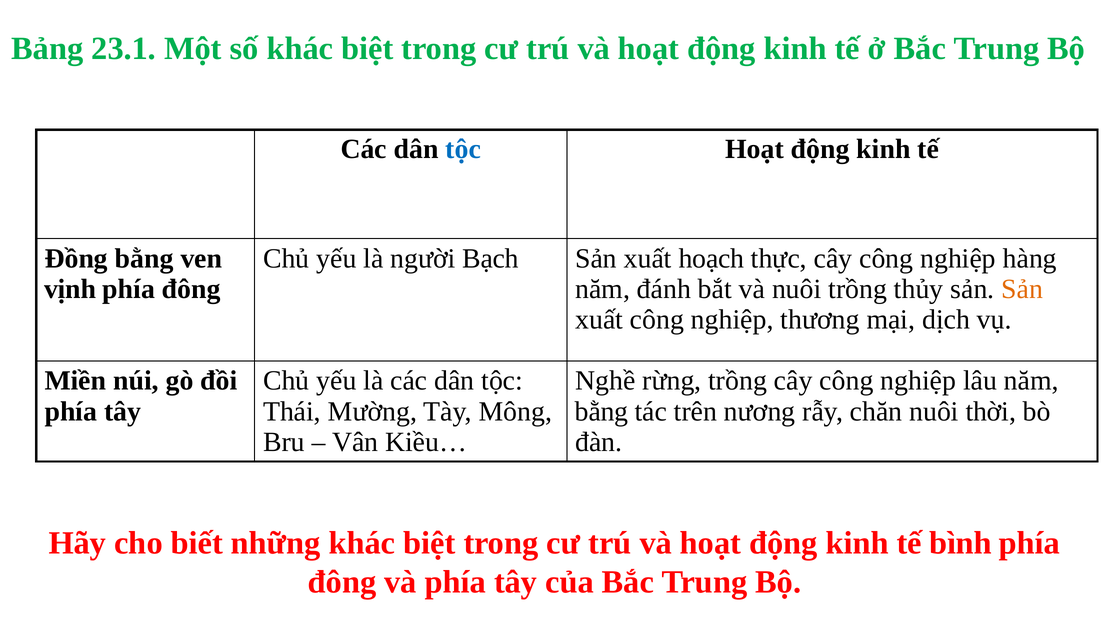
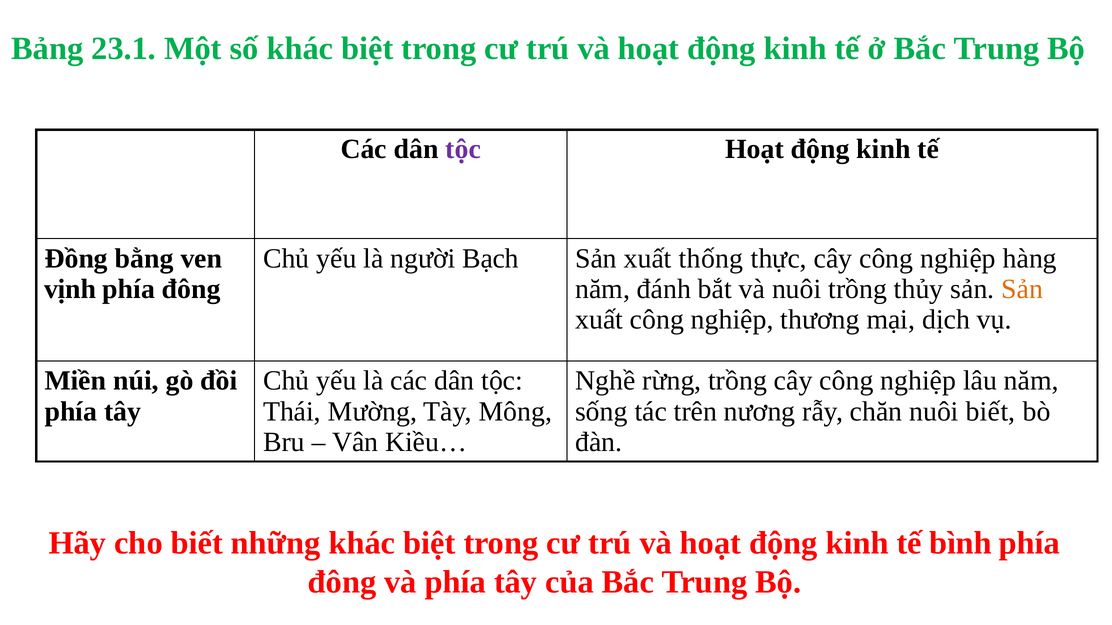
tộc colour: blue -> purple (463, 149)
hoạch: hoạch -> thống (711, 259)
bằng: bằng -> sống (601, 412)
nuôi thời: thời -> biết (991, 412)
